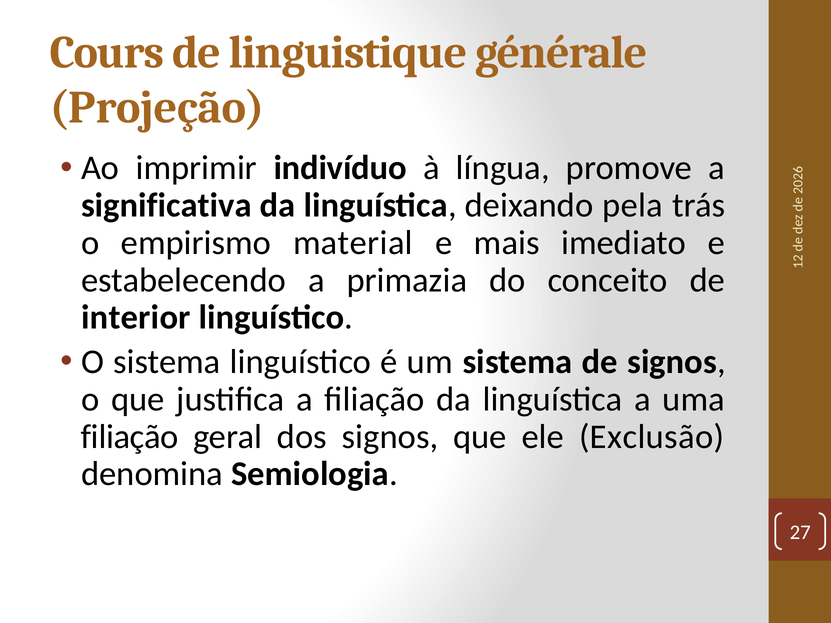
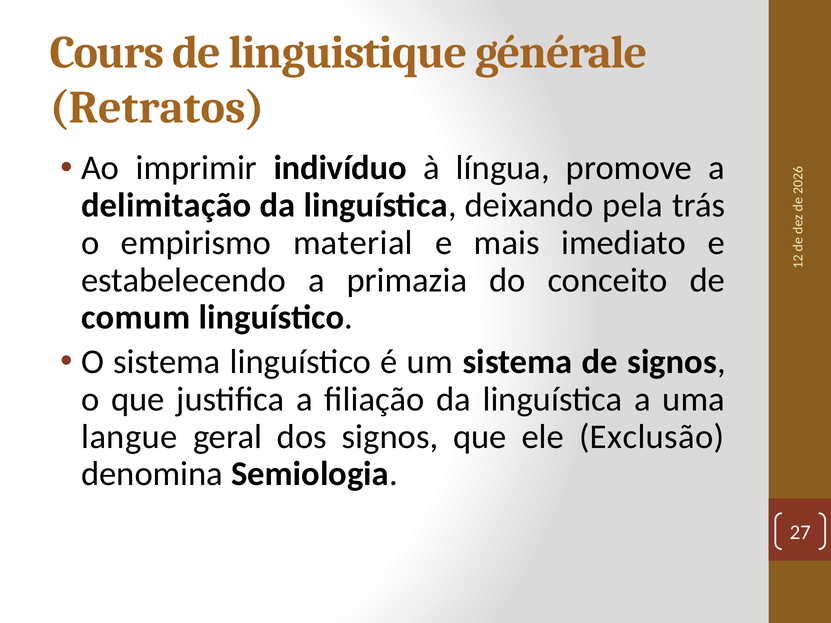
Projeção: Projeção -> Retratos (157, 108)
significativa: significativa -> delimitação (166, 205)
interior: interior -> comum (136, 318)
filiação: filiação -> langue (129, 437)
